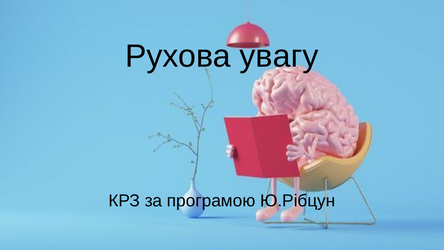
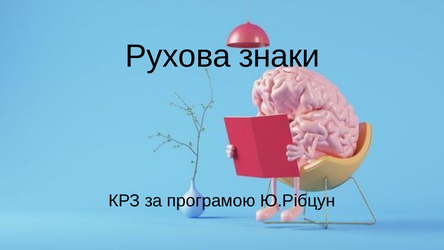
увагу: увагу -> знаки (279, 56)
